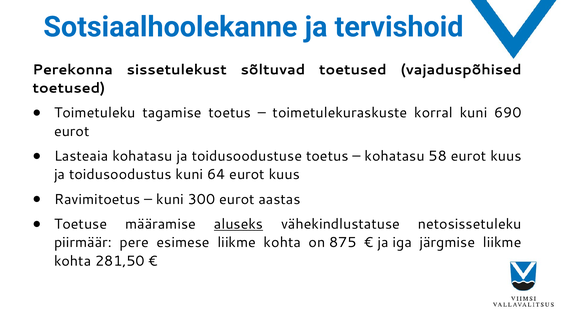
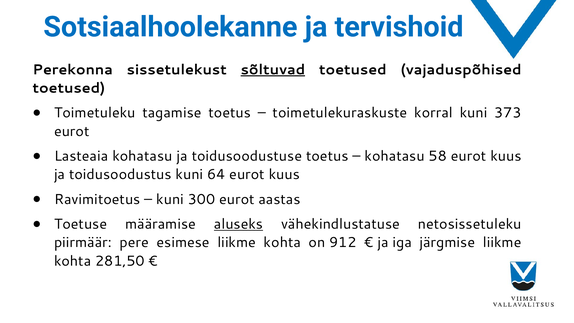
sõltuvad underline: none -> present (273, 70)
690: 690 -> 373 (508, 113)
875: 875 -> 912 (343, 242)
